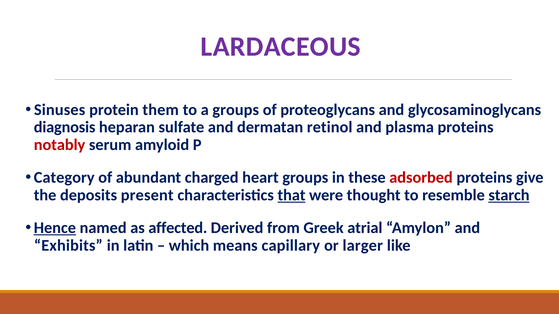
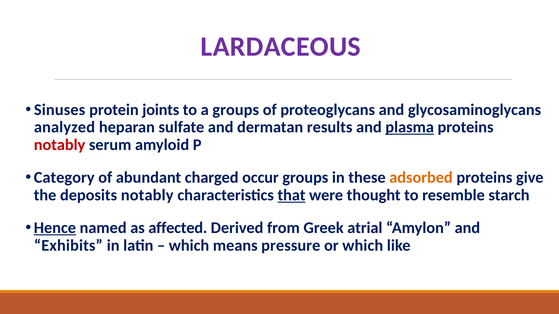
them: them -> joints (161, 110)
diagnosis: diagnosis -> analyzed (64, 127)
retinol: retinol -> results (330, 127)
plasma underline: none -> present (410, 127)
heart: heart -> occur (260, 178)
adsorbed colour: red -> orange (421, 178)
deposits present: present -> notably (147, 195)
starch underline: present -> none (509, 195)
capillary: capillary -> pressure (291, 246)
or larger: larger -> which (363, 246)
